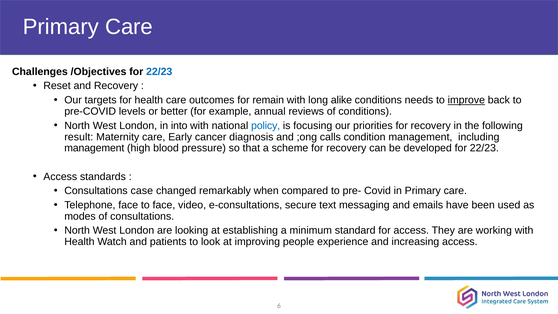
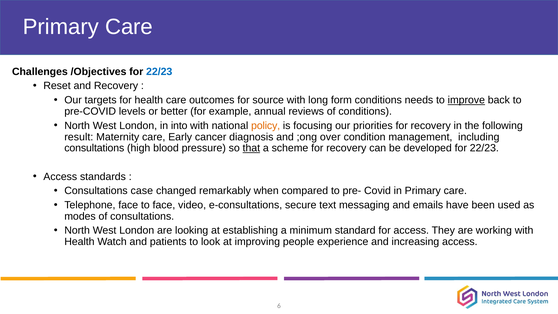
remain: remain -> source (268, 100)
alike: alike -> form (341, 100)
policy colour: blue -> orange (266, 126)
calls: calls -> over (330, 137)
management: management -> consultations (94, 148)
that underline: none -> present (251, 148)
